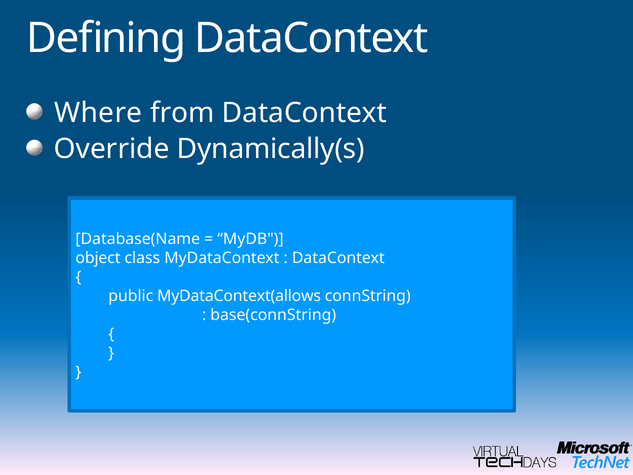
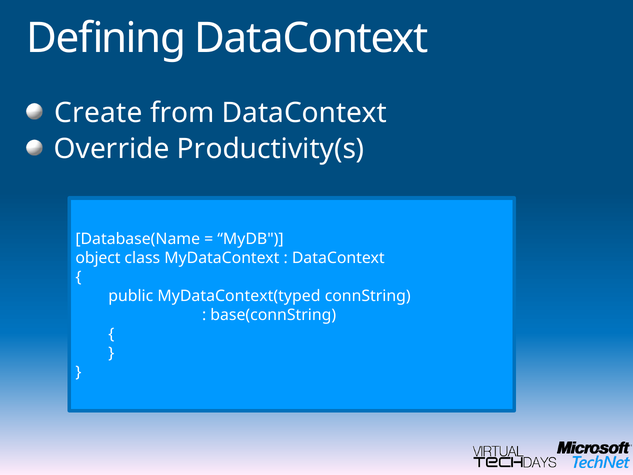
Where: Where -> Create (98, 113)
Dynamically(s: Dynamically(s -> Productivity(s (271, 149)
MyDataContext(allows: MyDataContext(allows -> MyDataContext(typed (239, 296)
